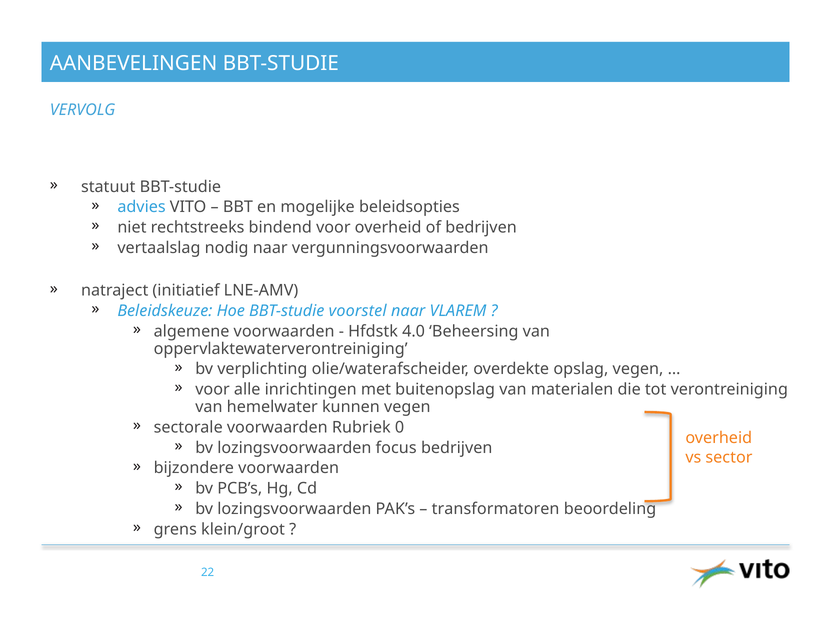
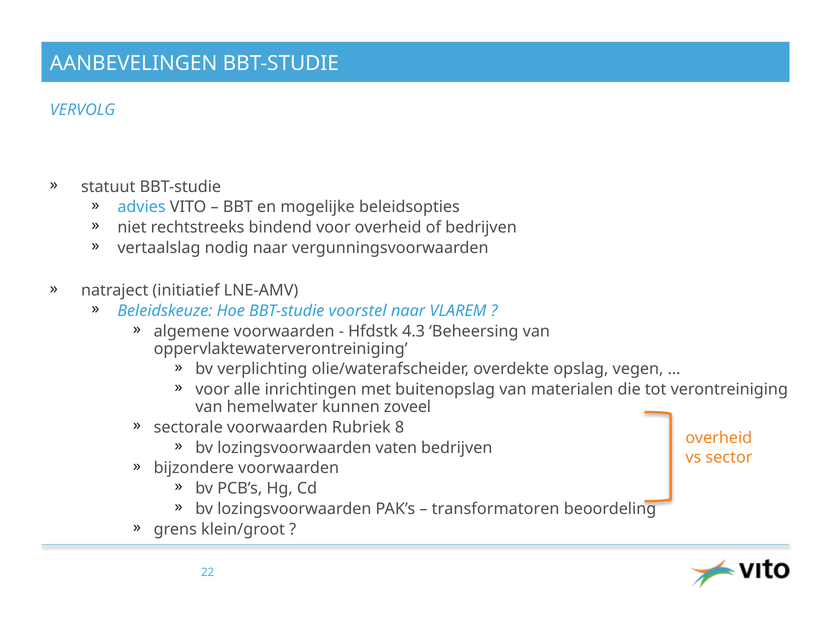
4.0: 4.0 -> 4.3 (414, 331)
kunnen vegen: vegen -> zoveel (407, 407)
0: 0 -> 8 (400, 428)
focus: focus -> vaten (396, 448)
